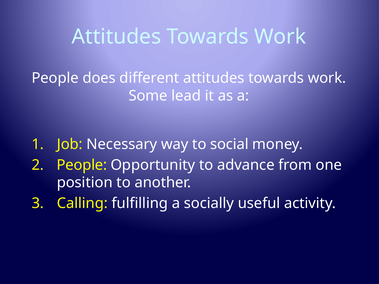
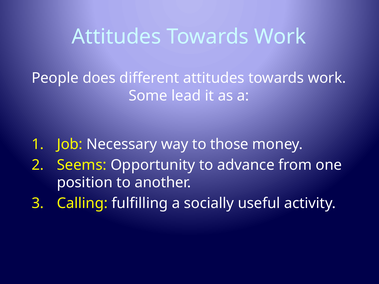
social: social -> those (229, 144)
People: People -> Seems (82, 165)
